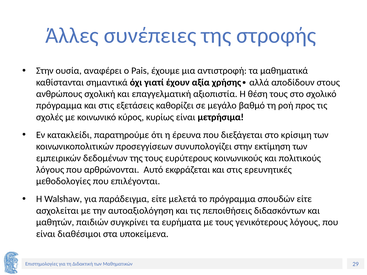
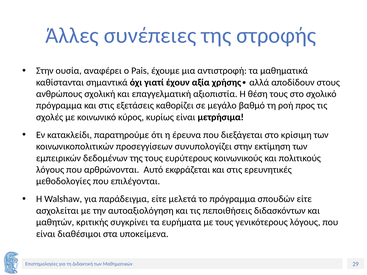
παιδιών: παιδιών -> κριτικής (92, 222)
